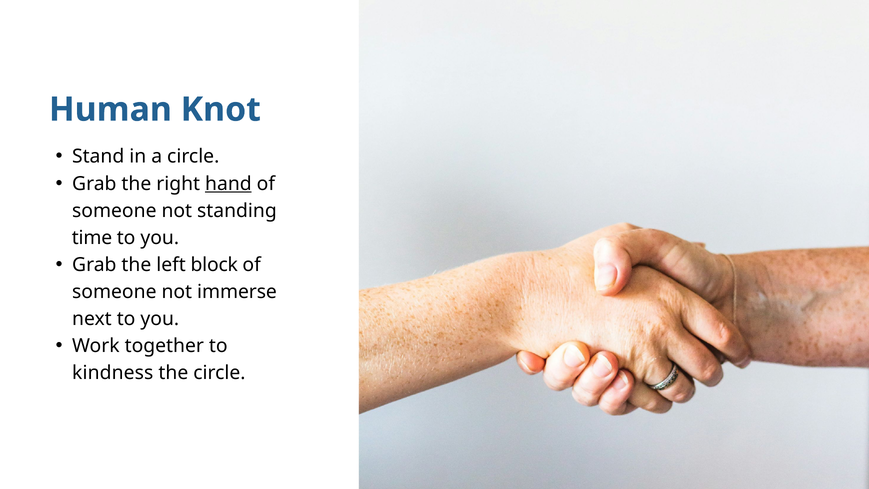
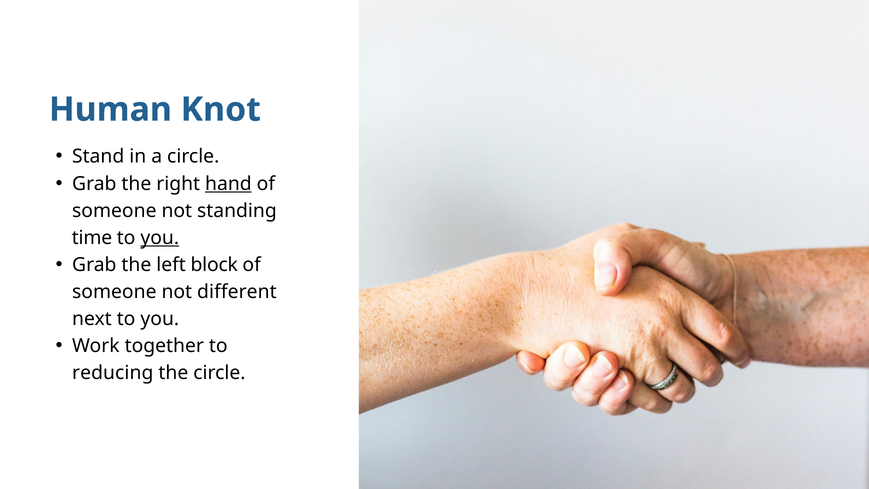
you underline: none -> present (160, 238)
immerse: immerse -> different (237, 292)
kindness: kindness -> reducing (113, 373)
